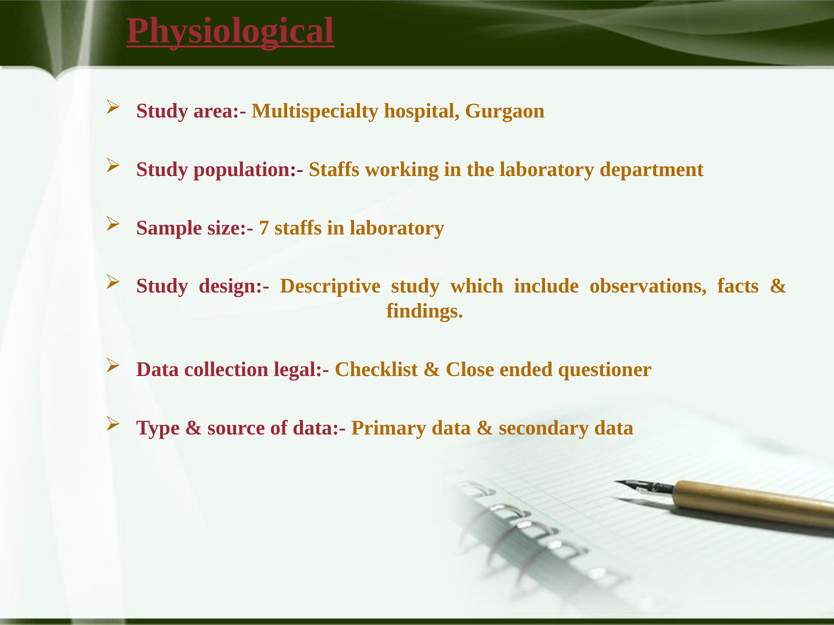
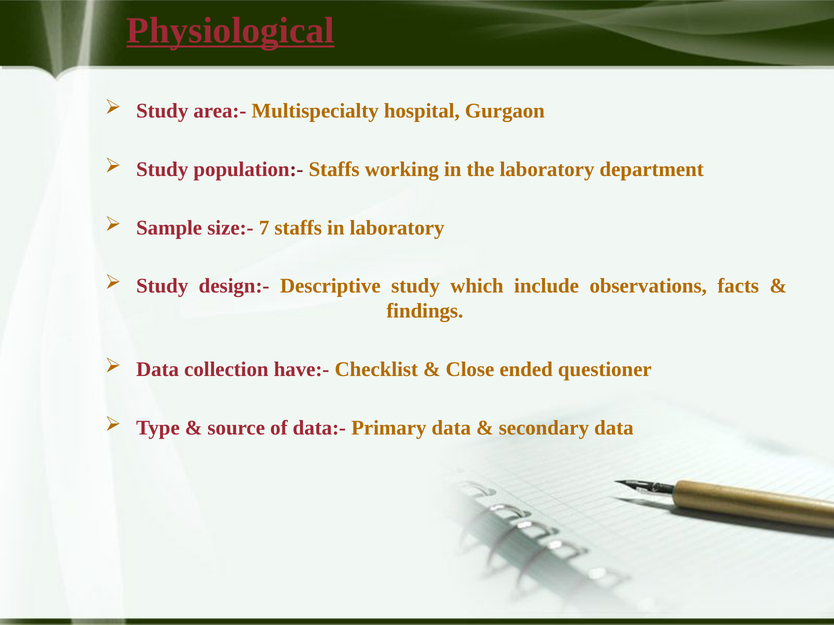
legal:-: legal:- -> have:- (302, 370)
